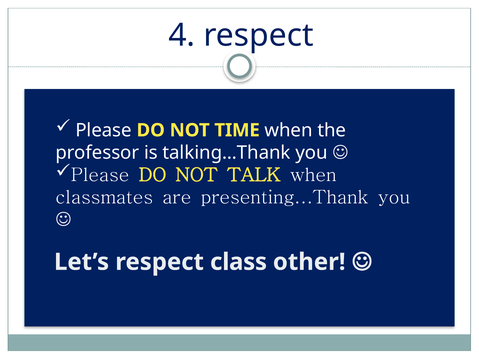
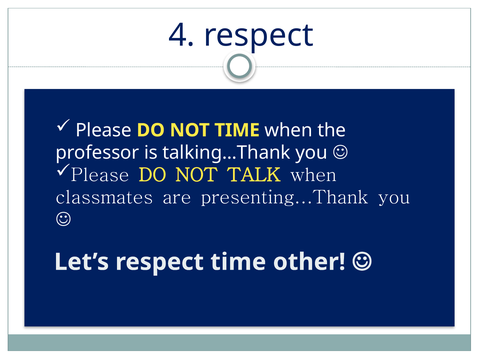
respect class: class -> time (238, 262)
